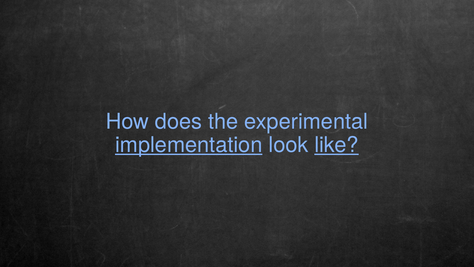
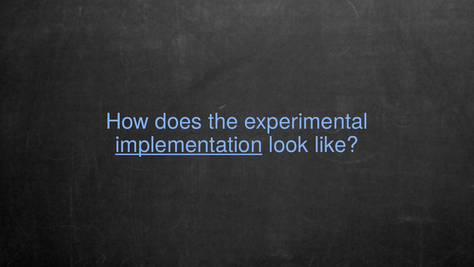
like underline: present -> none (337, 145)
